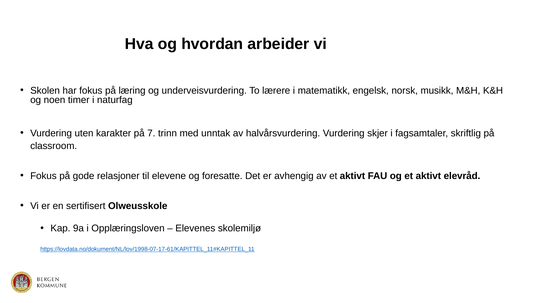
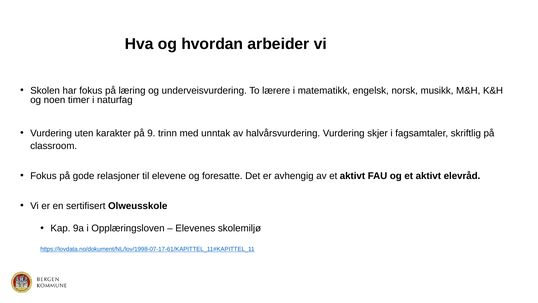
7: 7 -> 9 (151, 133)
